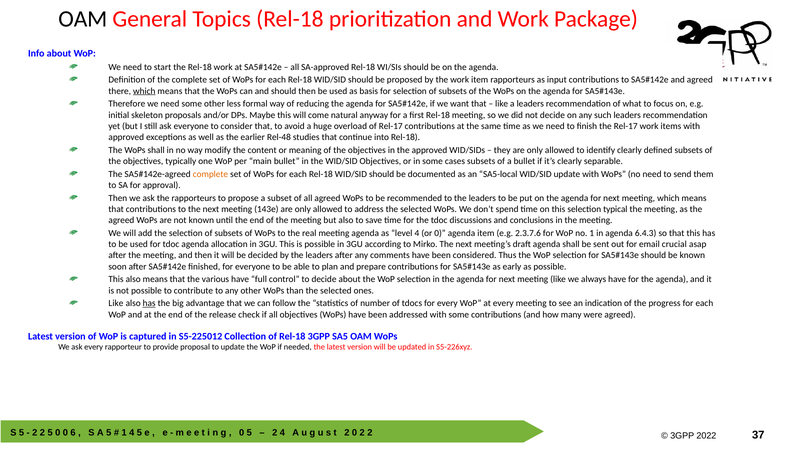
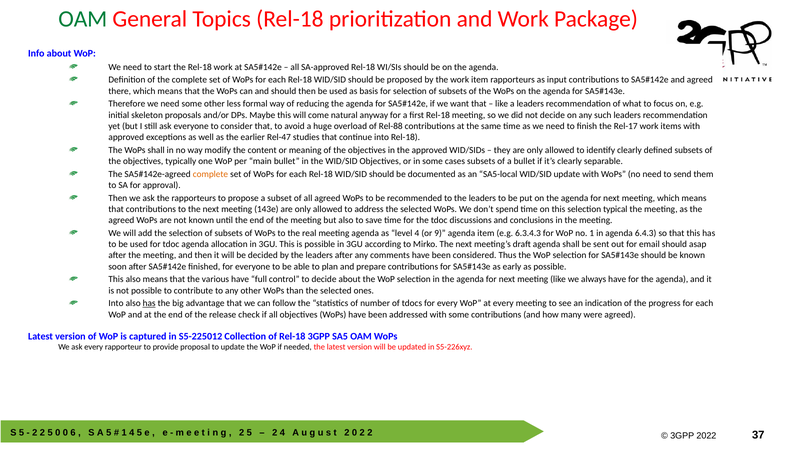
OAM colour: black -> green (83, 19)
which underline: present -> none (144, 91)
of Rel-17: Rel-17 -> Rel-88 (391, 126)
Rel-48: Rel-48 -> Rel-47 (279, 137)
0: 0 -> 9 (440, 233)
2.3.7.6: 2.3.7.6 -> 6.3.4.3 (528, 233)
email crucial: crucial -> should (674, 244)
Like: Like -> Into (116, 303)
0: 0 -> 2 (242, 432)
